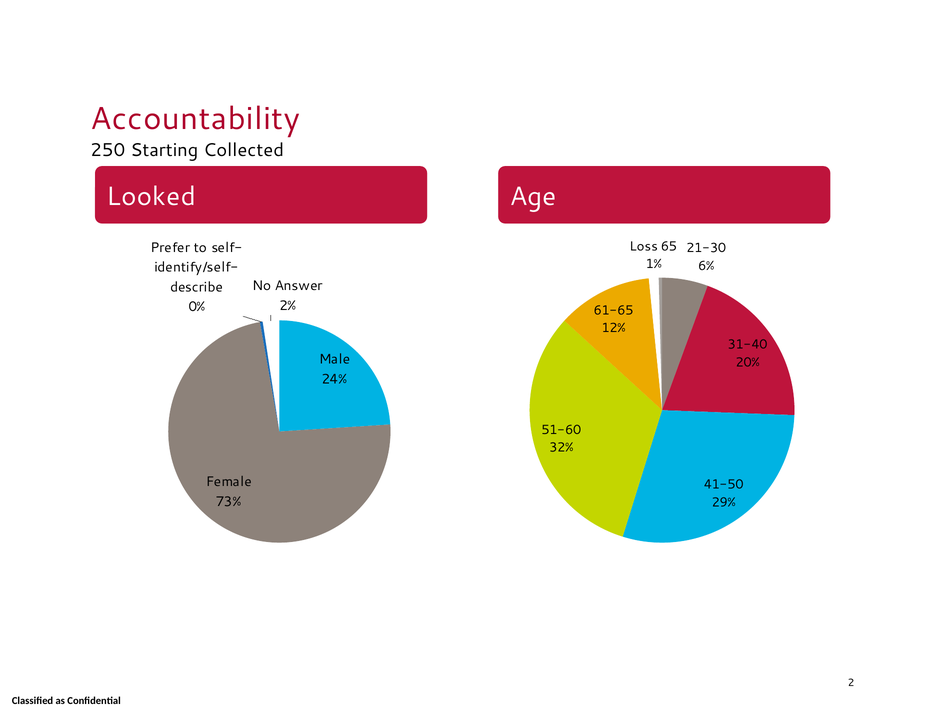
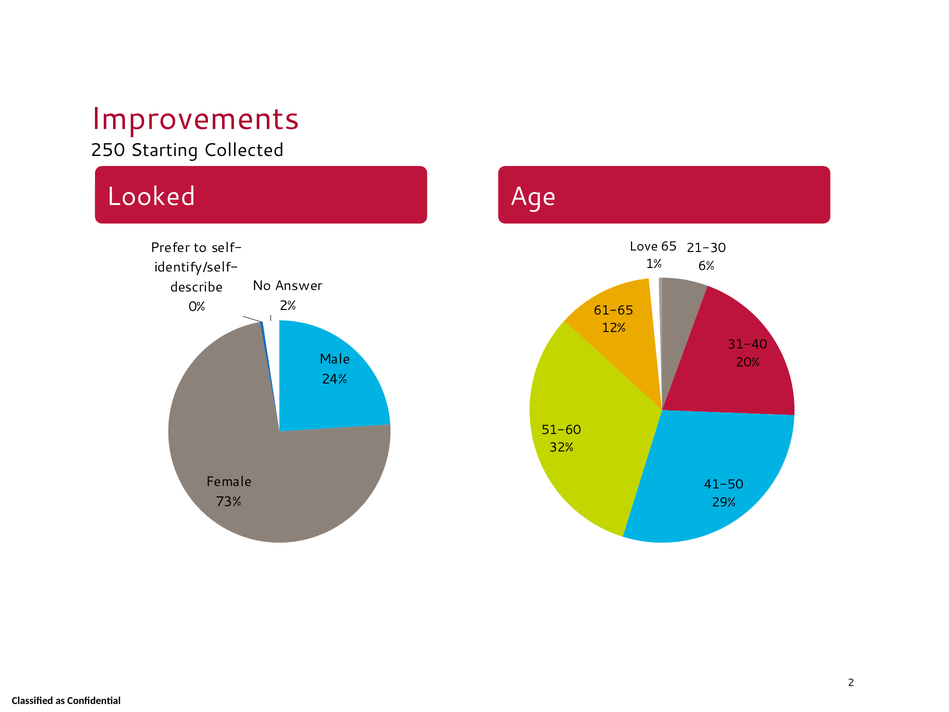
Accountability: Accountability -> Improvements (195, 119)
Loss: Loss -> Love (644, 246)
